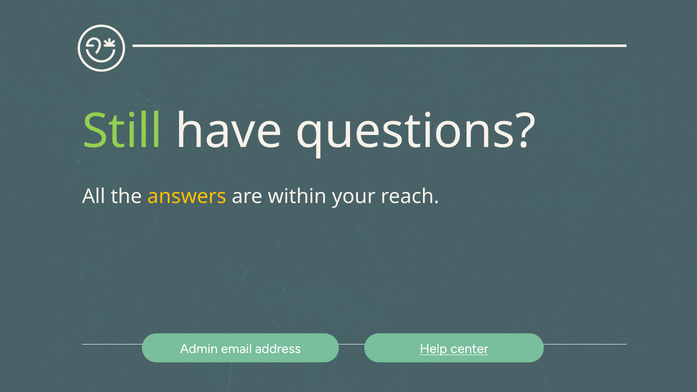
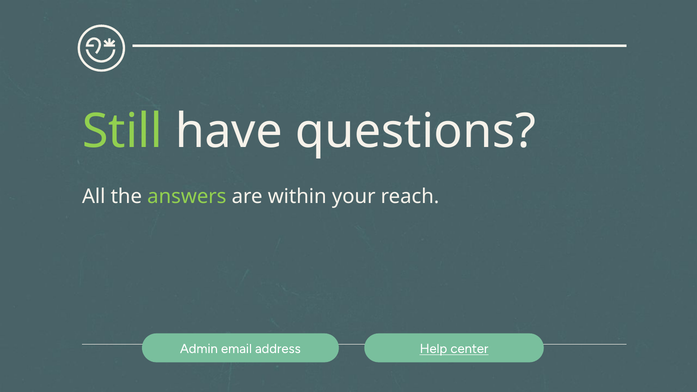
answers colour: yellow -> light green (187, 197)
